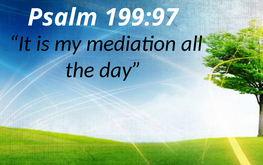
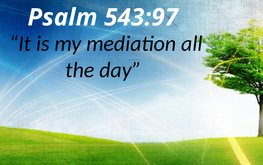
199:97: 199:97 -> 543:97 (141, 17)
